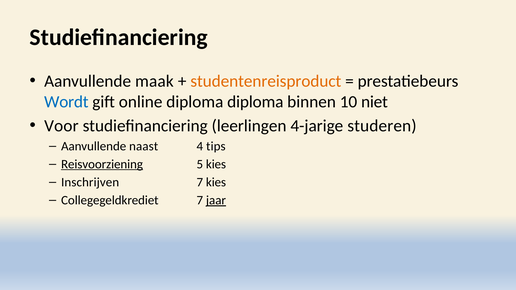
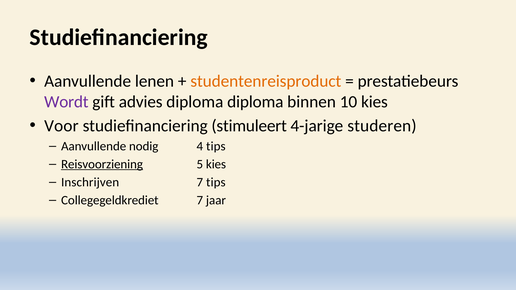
maak: maak -> lenen (154, 81)
Wordt colour: blue -> purple (66, 102)
online: online -> advies (141, 102)
10 niet: niet -> kies (374, 102)
leerlingen: leerlingen -> stimuleert (249, 126)
naast: naast -> nodig (144, 146)
7 kies: kies -> tips (216, 182)
jaar underline: present -> none (216, 200)
